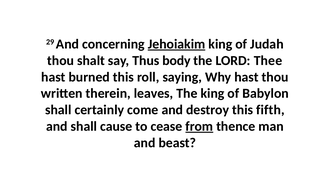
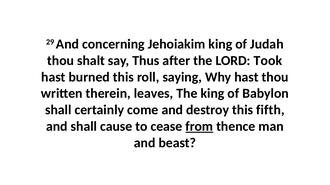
Jehoiakim underline: present -> none (177, 44)
body: body -> after (176, 61)
Thee: Thee -> Took (268, 61)
